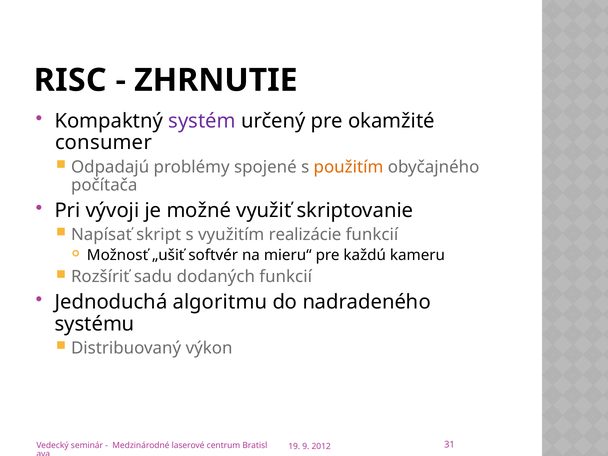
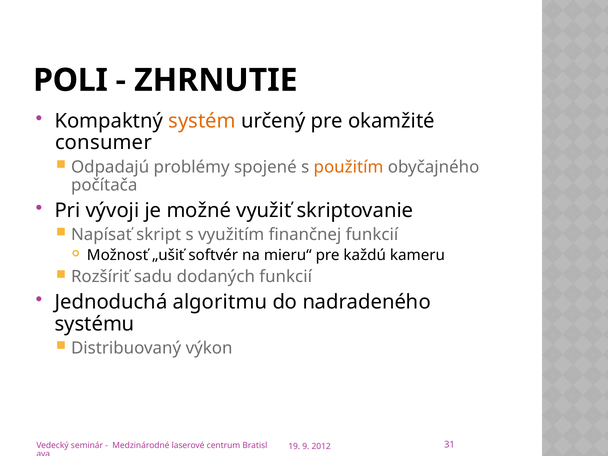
RISC: RISC -> POLI (70, 80)
systém colour: purple -> orange (202, 121)
realizácie: realizácie -> finančnej (305, 235)
